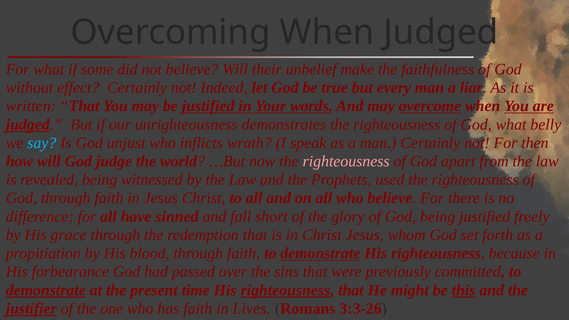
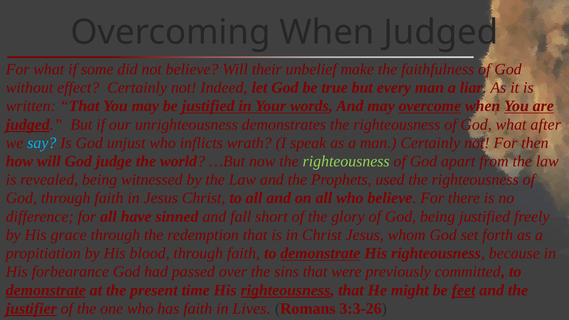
belly: belly -> after (546, 124)
righteousness colour: pink -> light green (346, 161)
this: this -> feet (464, 290)
